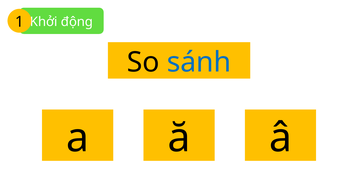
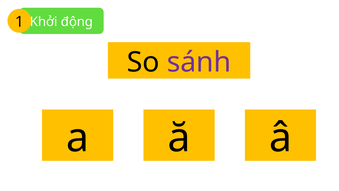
sánh colour: blue -> purple (199, 62)
